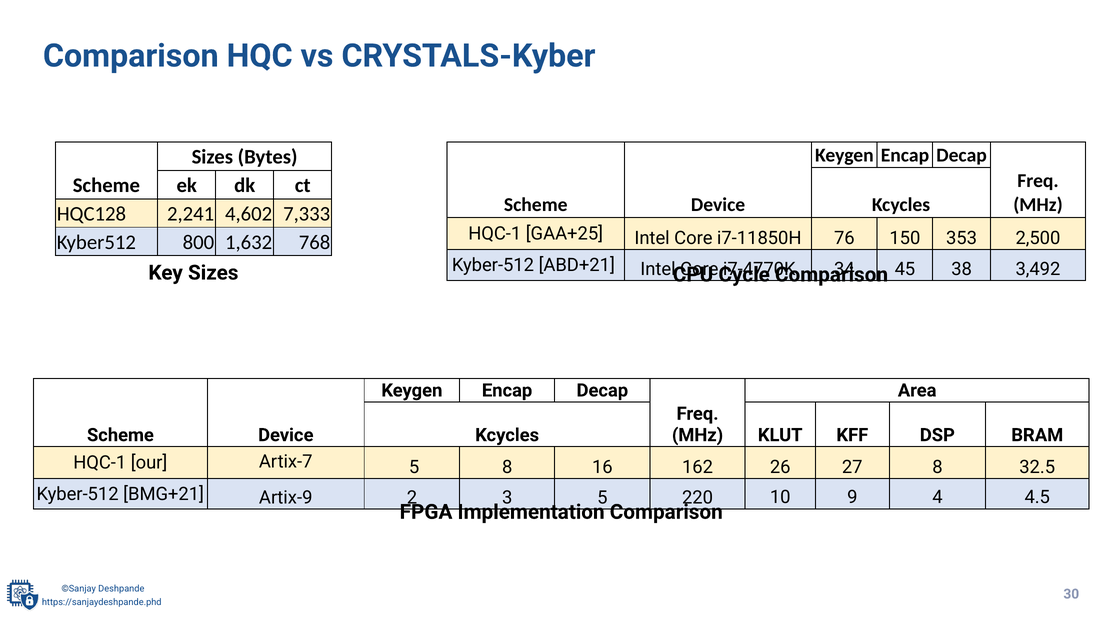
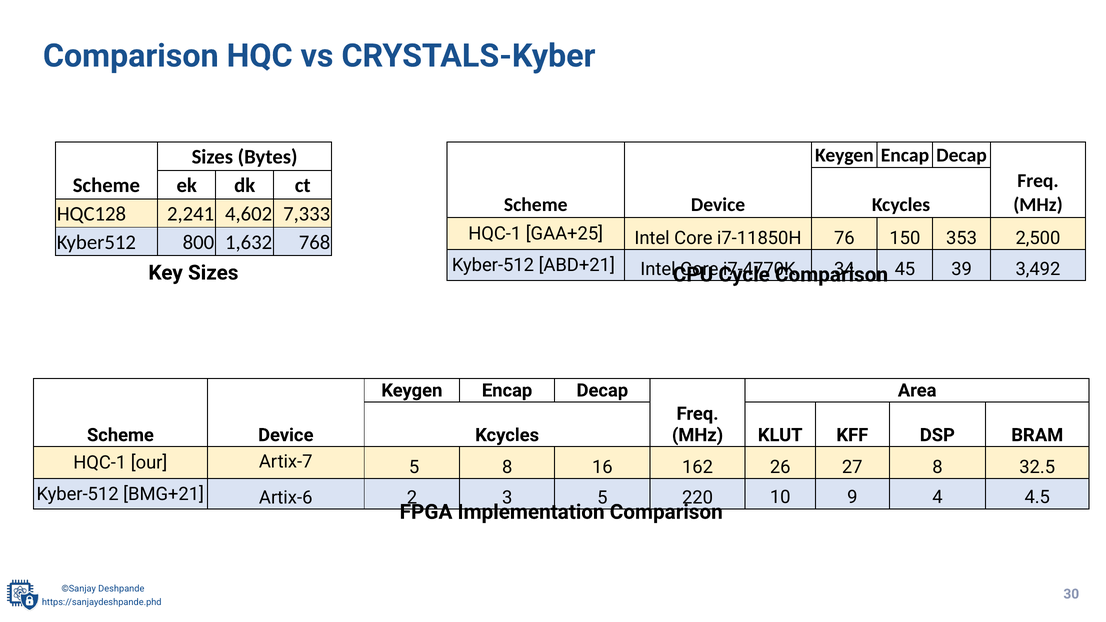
38: 38 -> 39 (962, 269)
Artix-9: Artix-9 -> Artix-6 (286, 498)
